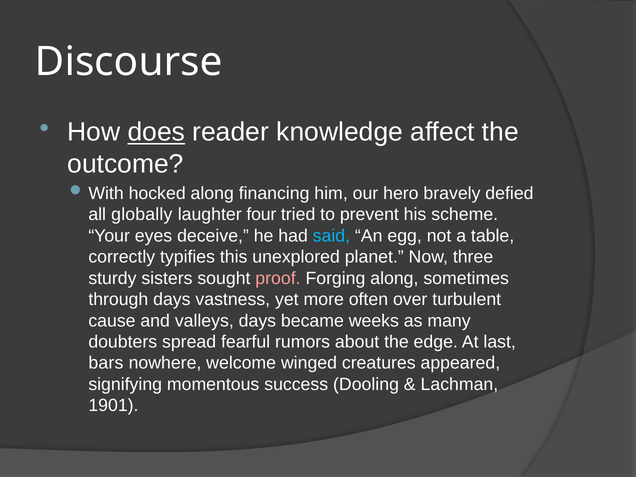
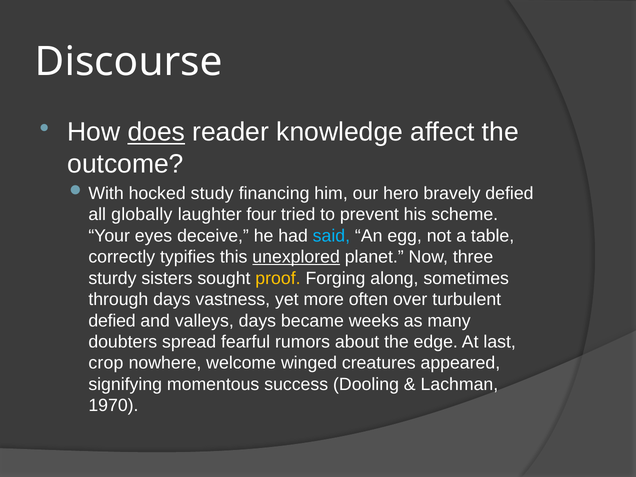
hocked along: along -> study (212, 193)
unexplored underline: none -> present (296, 257)
proof colour: pink -> yellow (278, 278)
cause: cause -> defied (112, 321)
bars: bars -> crop (106, 363)
1901: 1901 -> 1970 (113, 406)
